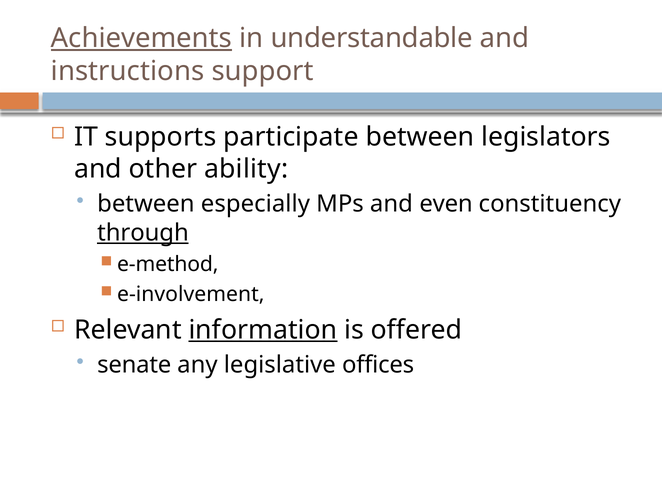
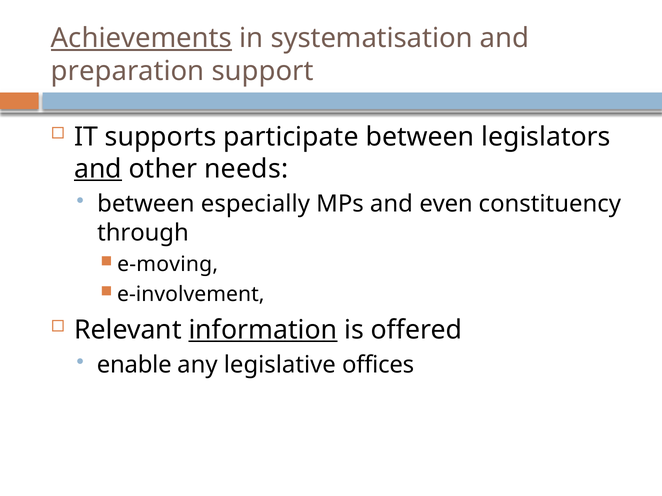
understandable: understandable -> systematisation (372, 38)
instructions: instructions -> preparation (128, 71)
and underline: none -> present (98, 169)
ability: ability -> needs (246, 169)
through underline: present -> none (143, 233)
e-method: e-method -> e-moving (168, 265)
senate: senate -> enable (134, 365)
